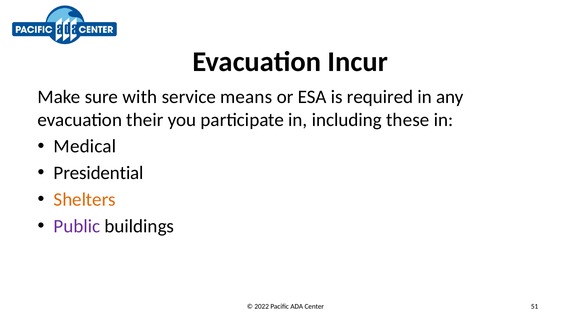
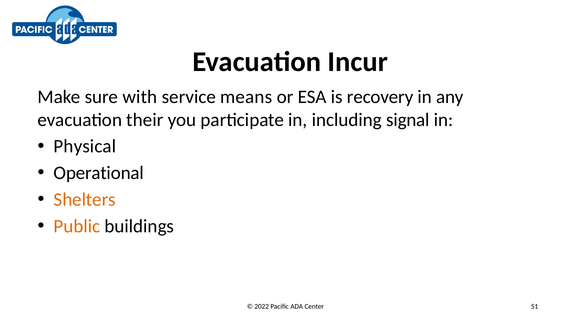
required: required -> recovery (380, 97)
these: these -> signal (408, 120)
Medical: Medical -> Physical (85, 146)
Presidential: Presidential -> Operational (99, 173)
Public colour: purple -> orange (77, 226)
